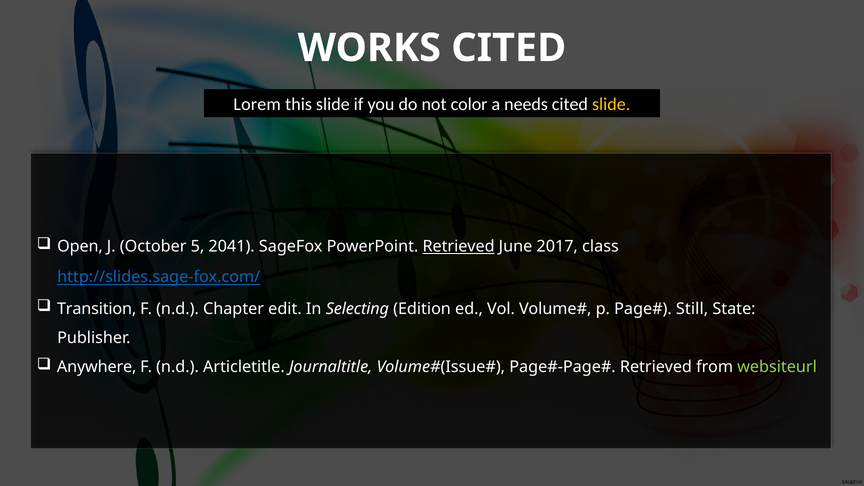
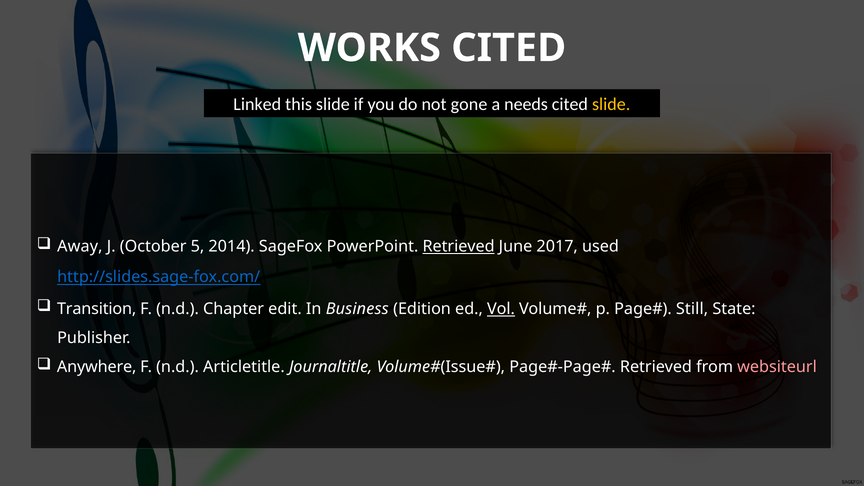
Lorem: Lorem -> Linked (257, 104)
color: color -> gone (469, 104)
Open: Open -> Away (80, 247)
2041: 2041 -> 2014 (232, 247)
class: class -> used (601, 247)
Selecting: Selecting -> Business (357, 309)
Vol underline: none -> present (501, 309)
websiteurl colour: light green -> pink (777, 367)
